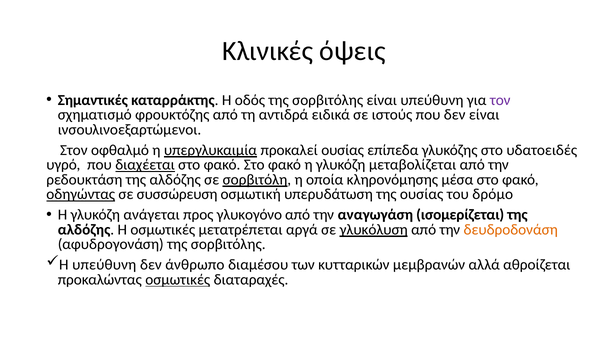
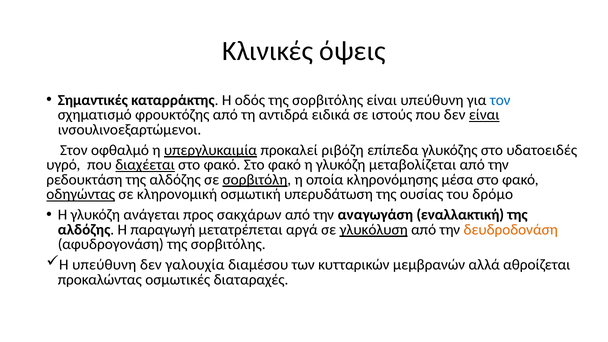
τον colour: purple -> blue (500, 100)
είναι underline: none -> present (484, 115)
προκαλεί ουσίας: ουσίας -> ριβόζη (342, 150)
συσσώρευση: συσσώρευση -> κληρονομική (177, 194)
γλυκογόνο: γλυκογόνο -> σακχάρων (249, 215)
ισομερίζεται: ισομερίζεται -> εναλλακτική (460, 215)
Η οσμωτικές: οσμωτικές -> παραγωγή (163, 230)
άνθρωπο: άνθρωπο -> γαλουχία (195, 265)
οσμωτικές underline: present -> none (178, 280)
